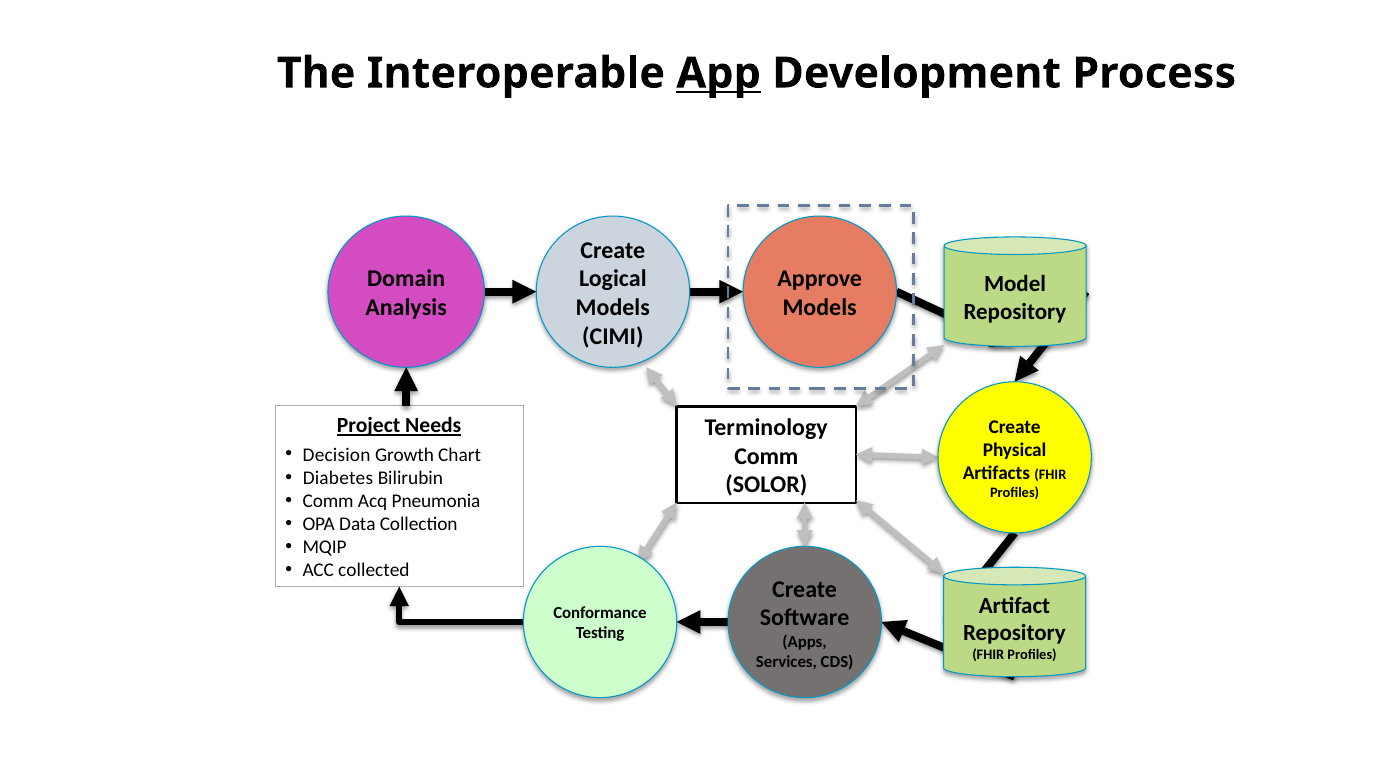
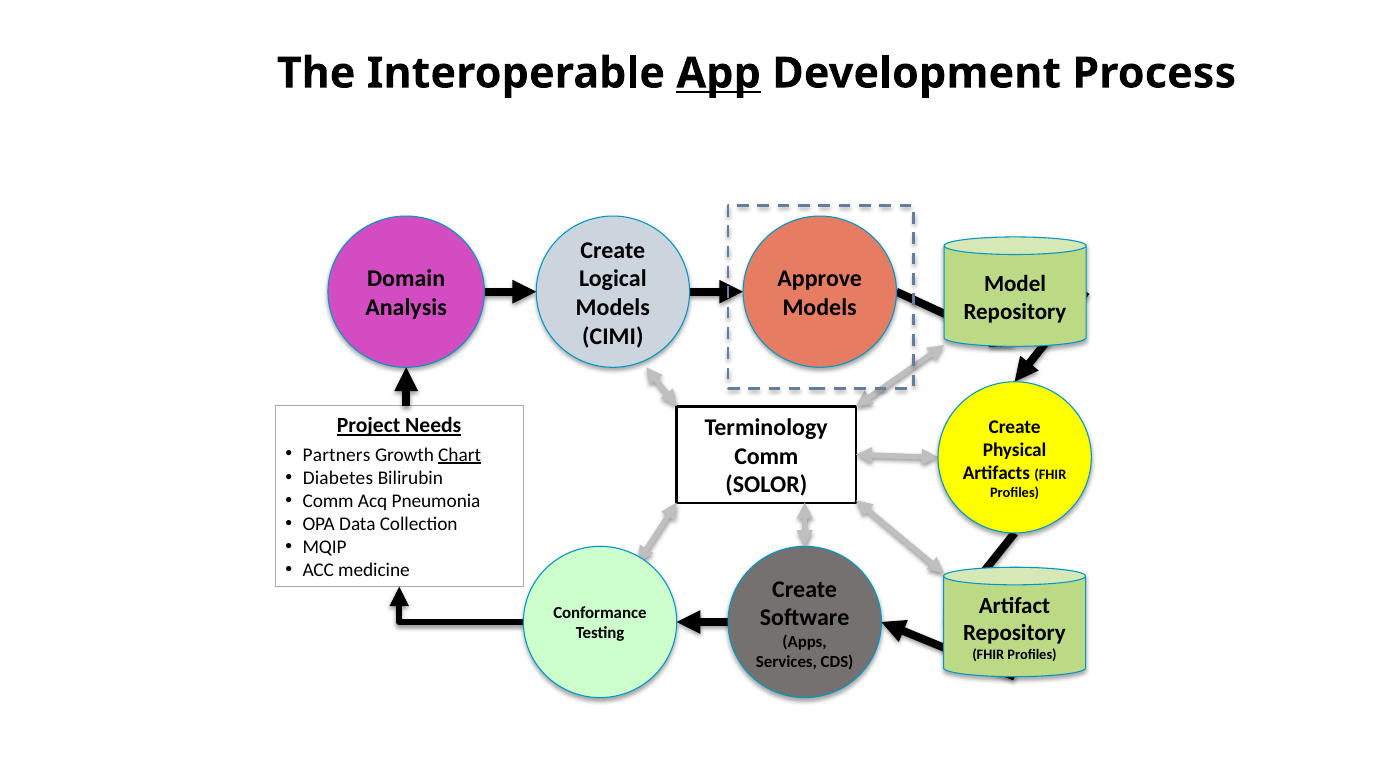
Decision: Decision -> Partners (337, 454)
Chart underline: none -> present (460, 454)
collected: collected -> medicine (374, 570)
